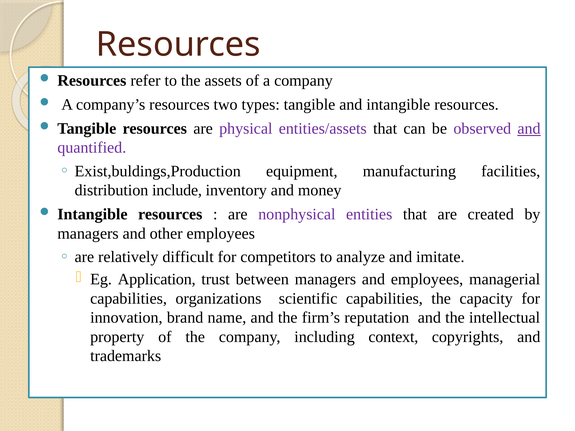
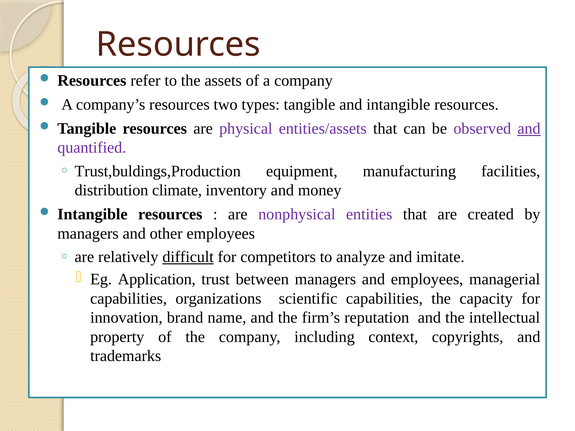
Exist,buldings,Production: Exist,buldings,Production -> Trust,buldings,Production (158, 171)
include: include -> climate (177, 190)
difficult underline: none -> present (188, 257)
